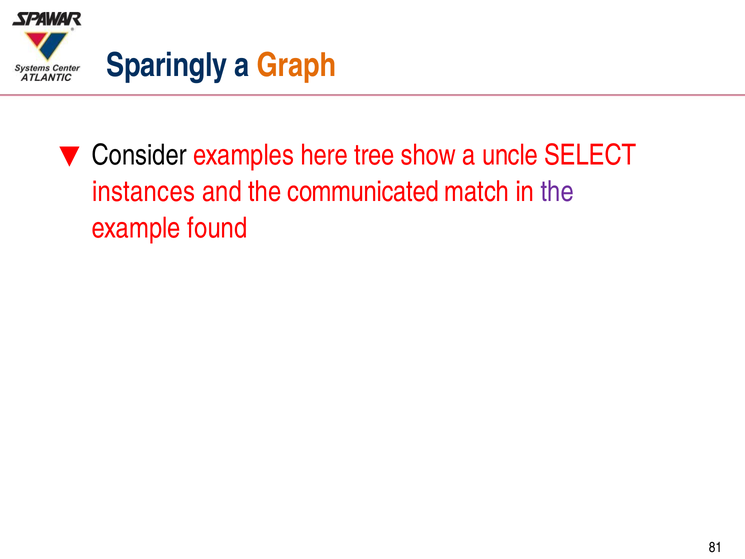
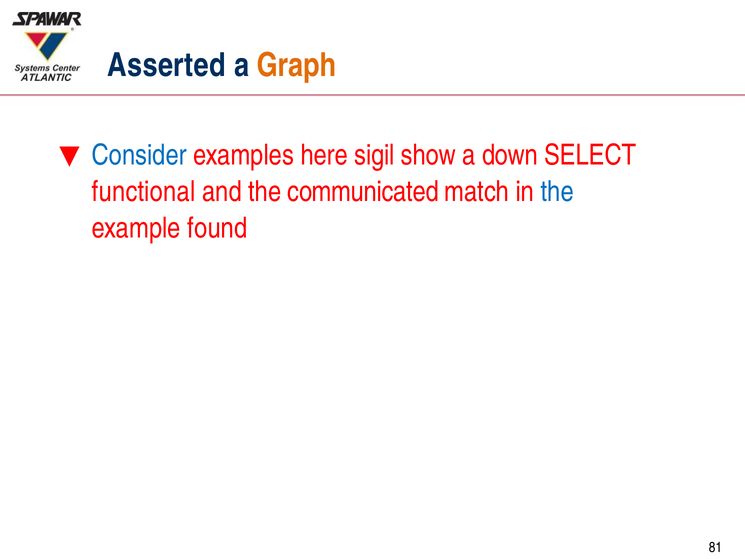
Sparingly: Sparingly -> Asserted (166, 65)
Consider colour: black -> blue (139, 155)
tree: tree -> sigil (374, 155)
uncle: uncle -> down (510, 155)
instances: instances -> functional (144, 192)
the colour: purple -> blue (557, 192)
